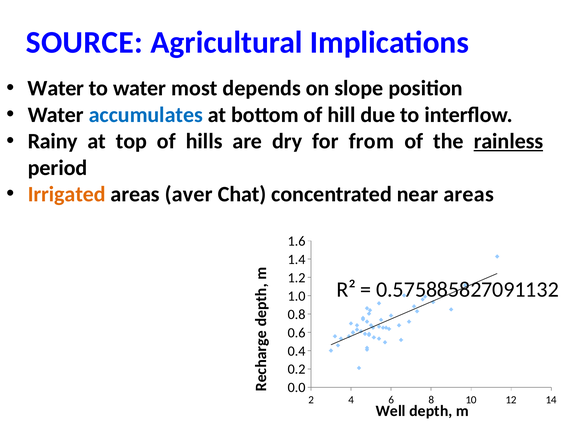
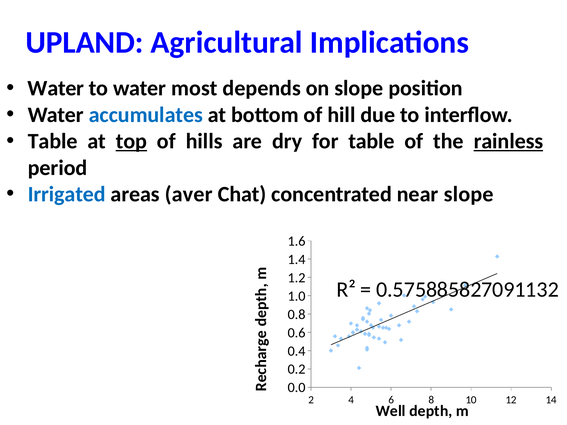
SOURCE: SOURCE -> UPLAND (85, 42)
Rainy: Rainy -> Table (53, 141)
top underline: none -> present (131, 141)
for from: from -> table (372, 141)
Irrigated colour: orange -> blue (67, 194)
near areas: areas -> slope (469, 194)
